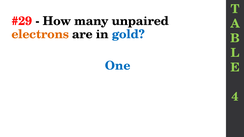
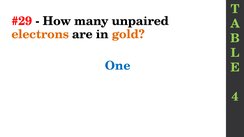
gold colour: blue -> orange (128, 34)
